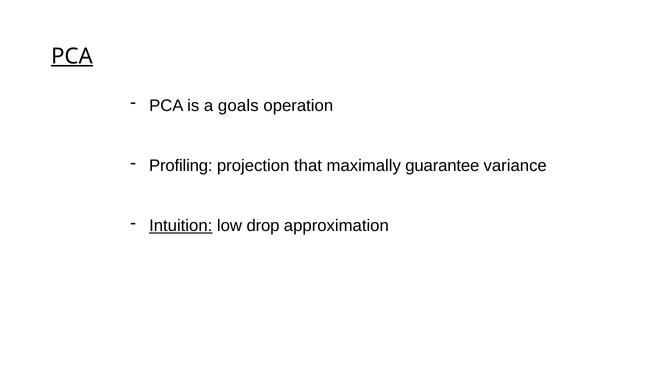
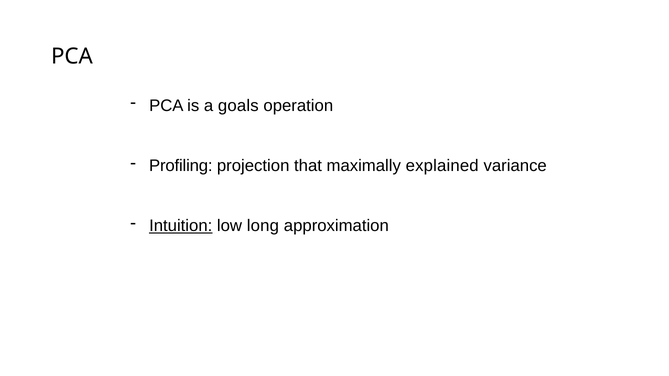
PCA underline: present -> none (72, 56)
guarantee: guarantee -> explained (442, 166)
drop: drop -> long (263, 226)
